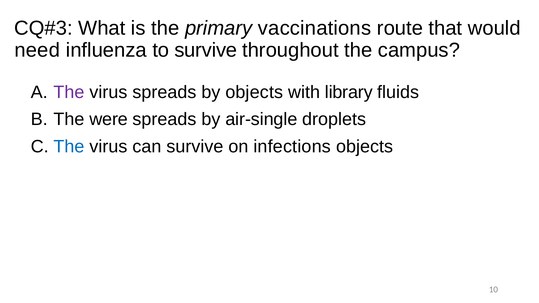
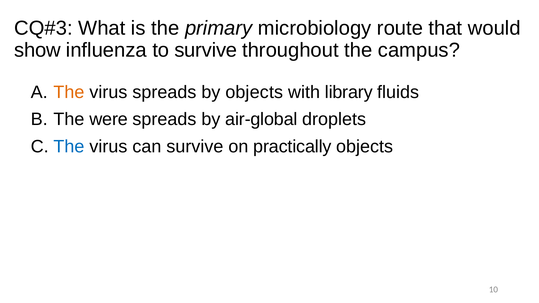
vaccinations: vaccinations -> microbiology (315, 28)
need: need -> show (37, 50)
The colour: purple -> orange (69, 92)
air-single: air-single -> air-global (261, 119)
infections: infections -> practically (292, 147)
